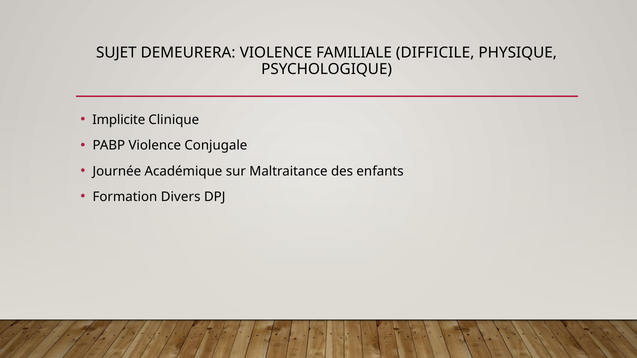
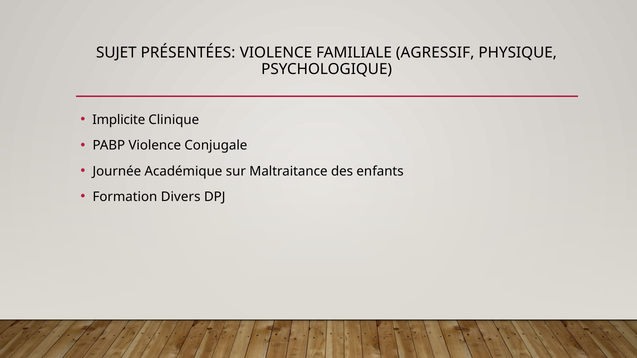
DEMEURERA: DEMEURERA -> PRÉSENTÉES (188, 53)
DIFFICILE: DIFFICILE -> AGRESSIF (435, 53)
